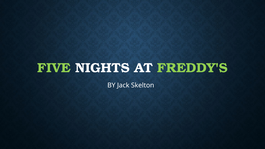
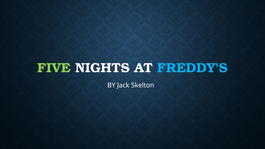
FREDDY'S colour: light green -> light blue (192, 68)
